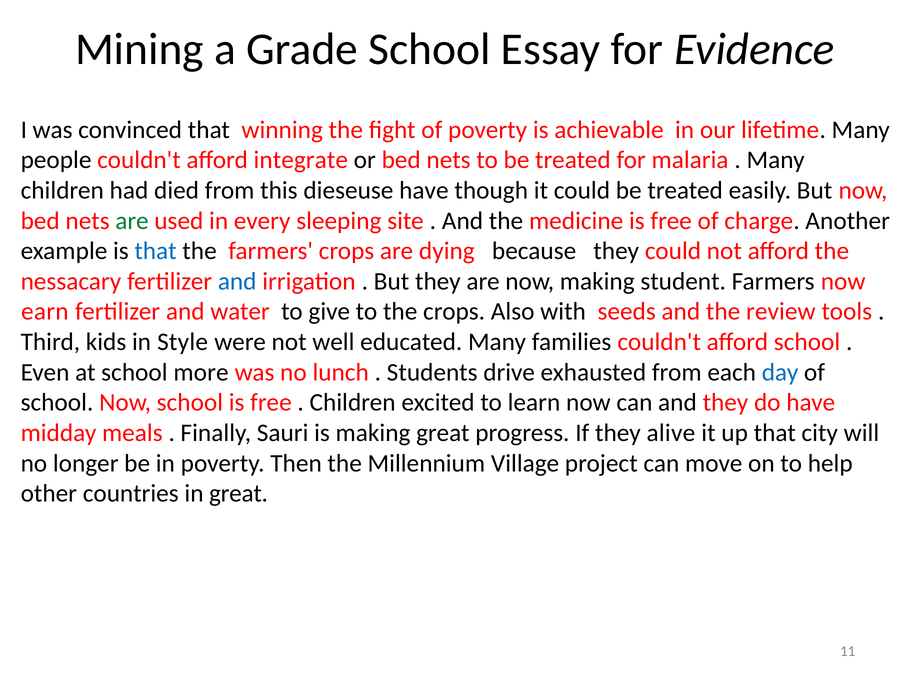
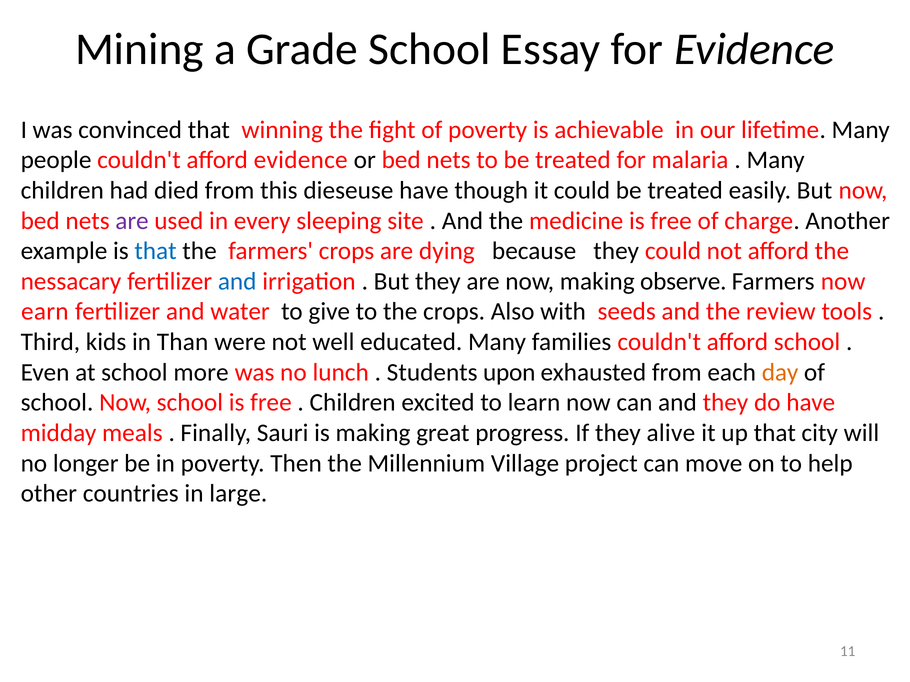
afford integrate: integrate -> evidence (301, 160)
are colour: green -> purple (132, 221)
student: student -> observe (683, 282)
Style: Style -> Than (183, 342)
drive: drive -> upon (509, 373)
day colour: blue -> orange (780, 373)
in great: great -> large (238, 494)
